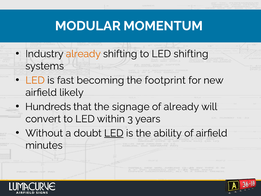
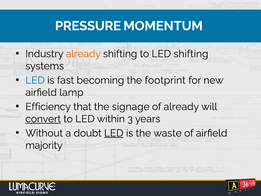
MODULAR: MODULAR -> PRESSURE (88, 26)
LED colour: orange -> blue (35, 80)
likely: likely -> lamp (71, 92)
Hundreds: Hundreds -> Efficiency (48, 107)
convert underline: none -> present (43, 119)
ability: ability -> waste (168, 133)
minutes: minutes -> majority (44, 145)
